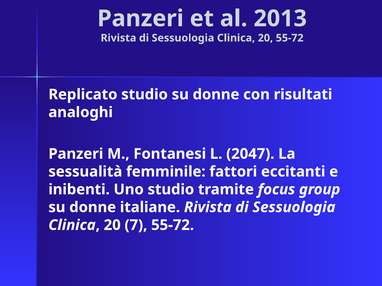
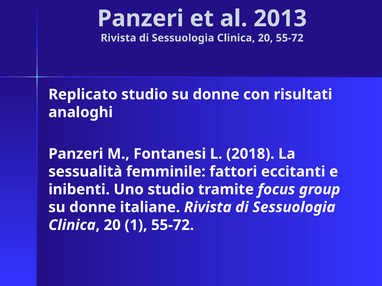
2047: 2047 -> 2018 (250, 154)
7: 7 -> 1 (136, 225)
